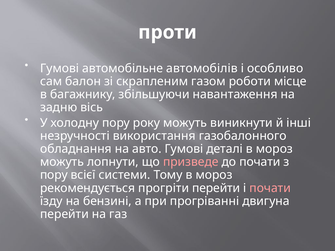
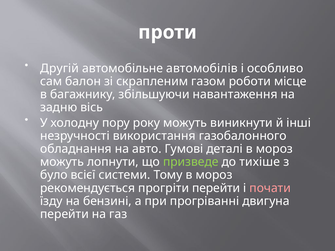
Гумові: Гумові -> Другій (60, 68)
призведе colour: pink -> light green (191, 162)
до почати: почати -> тихіше (260, 162)
пору: пору -> було (54, 175)
